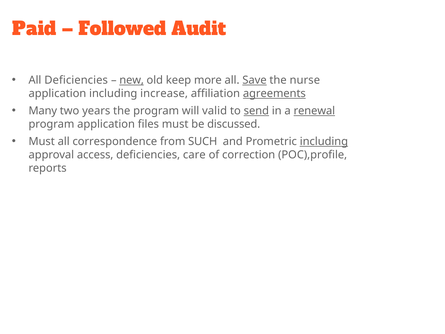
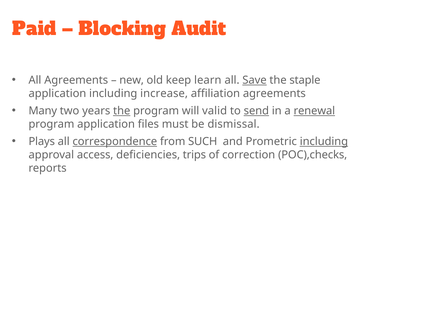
Followed: Followed -> Blocking (122, 29)
All Deficiencies: Deficiencies -> Agreements (76, 80)
new underline: present -> none (132, 80)
more: more -> learn (208, 80)
nurse: nurse -> staple (305, 80)
agreements underline: present -> none (274, 93)
the underline: none -> present (122, 111)
discussed: discussed -> dismissal (234, 124)
Must: Must -> Plays (42, 141)
correspondence underline: none -> present (115, 141)
care: care -> trips (194, 155)
POC),profile: POC),profile -> POC),checks (313, 155)
